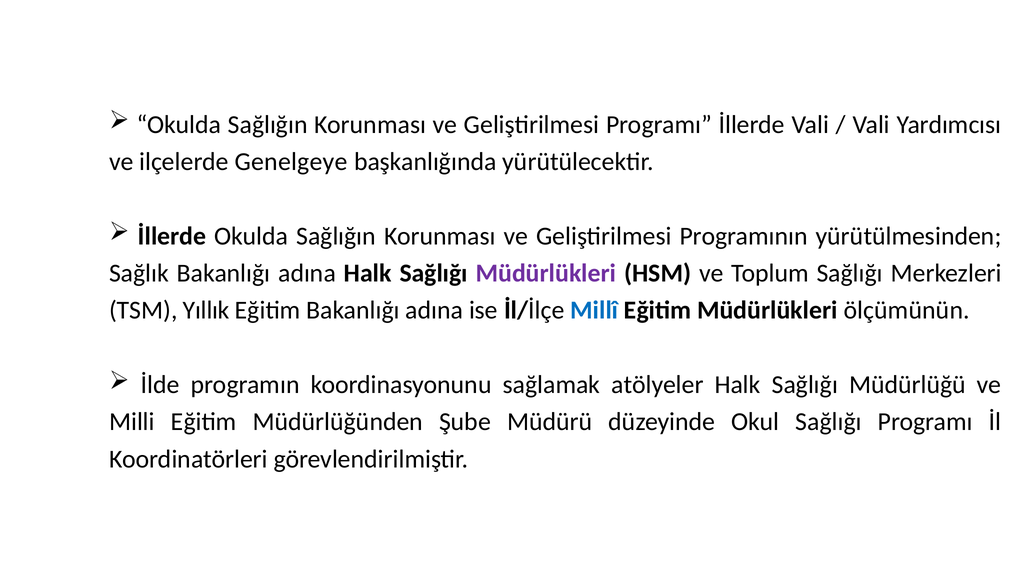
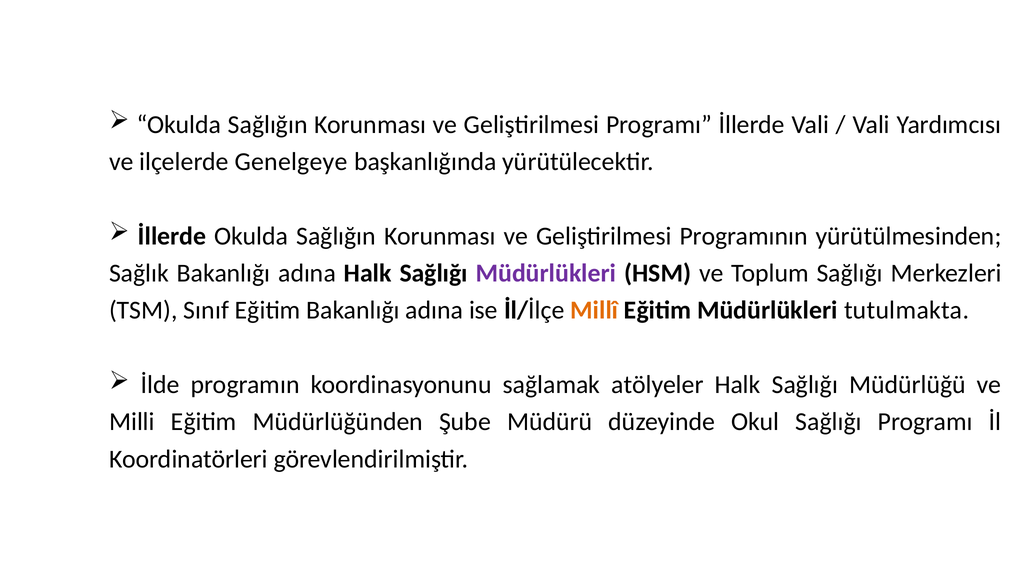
Yıllık: Yıllık -> Sınıf (206, 310)
Millî colour: blue -> orange (594, 310)
ölçümünün: ölçümünün -> tutulmakta (907, 310)
